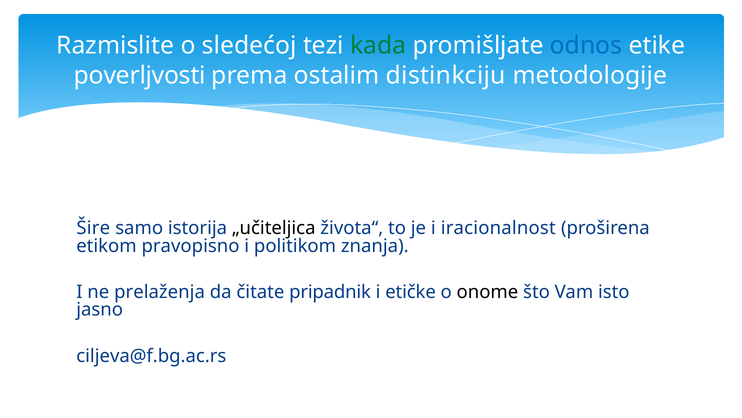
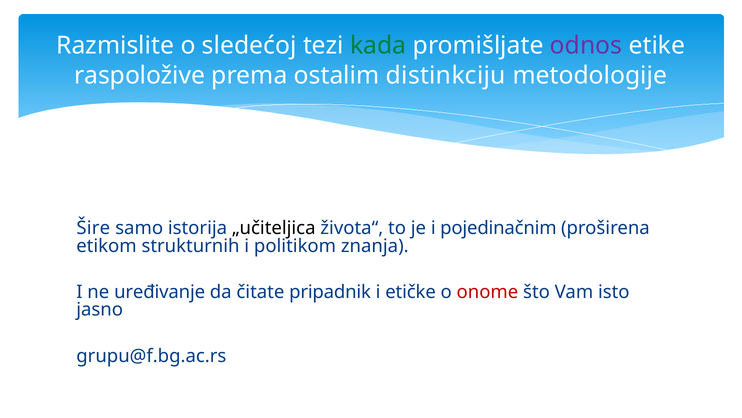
odnos colour: blue -> purple (586, 46)
poverljvosti: poverljvosti -> raspoložive (140, 75)
iracionalnost: iracionalnost -> pojedinačnim (498, 228)
pravopisno: pravopisno -> strukturnih (191, 246)
prelaženja: prelaženja -> uređivanje (160, 292)
onome colour: black -> red (487, 292)
ciljeva@f.bg.ac.rs: ciljeva@f.bg.ac.rs -> grupu@f.bg.ac.rs (151, 355)
